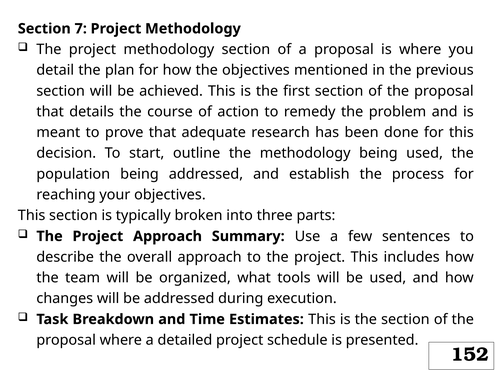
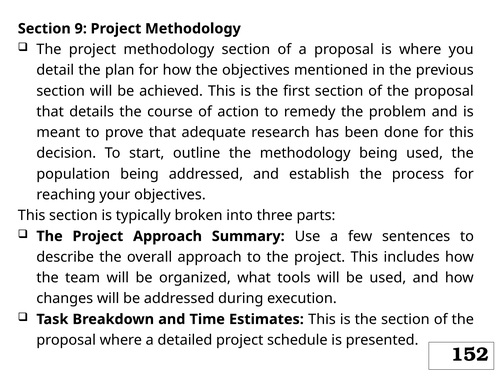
7: 7 -> 9 (81, 29)
